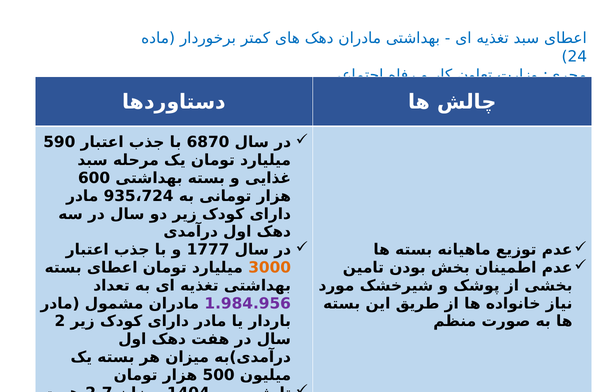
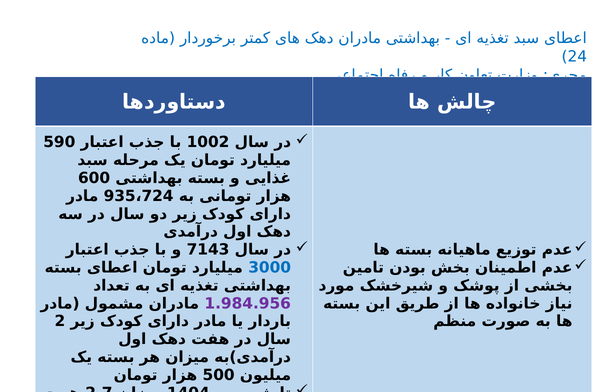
6870: 6870 -> 1002 (208, 142)
1777: 1777 -> 7143 (208, 250)
3000 colour: orange -> blue (270, 268)
